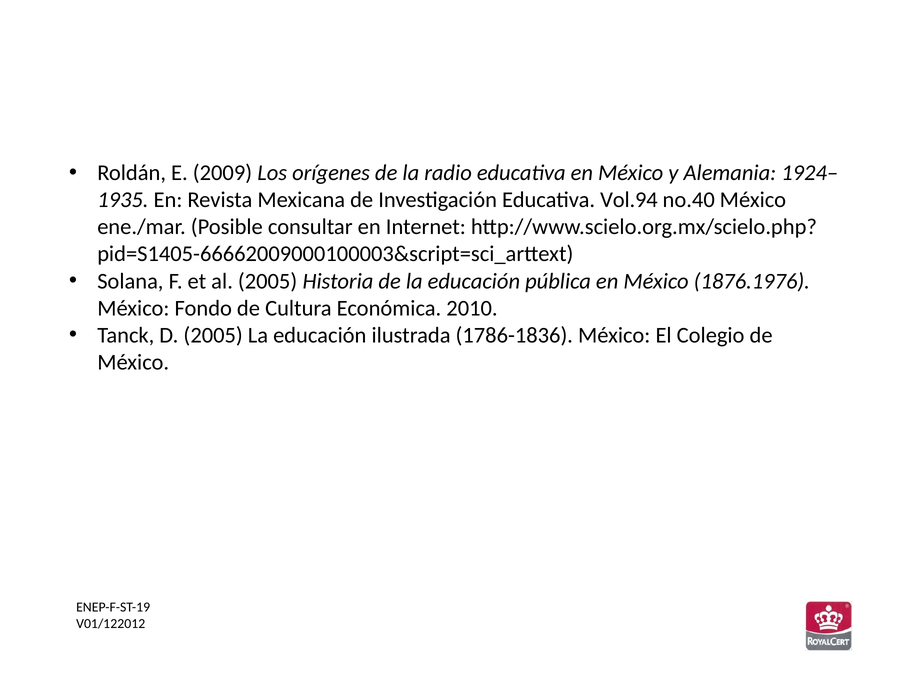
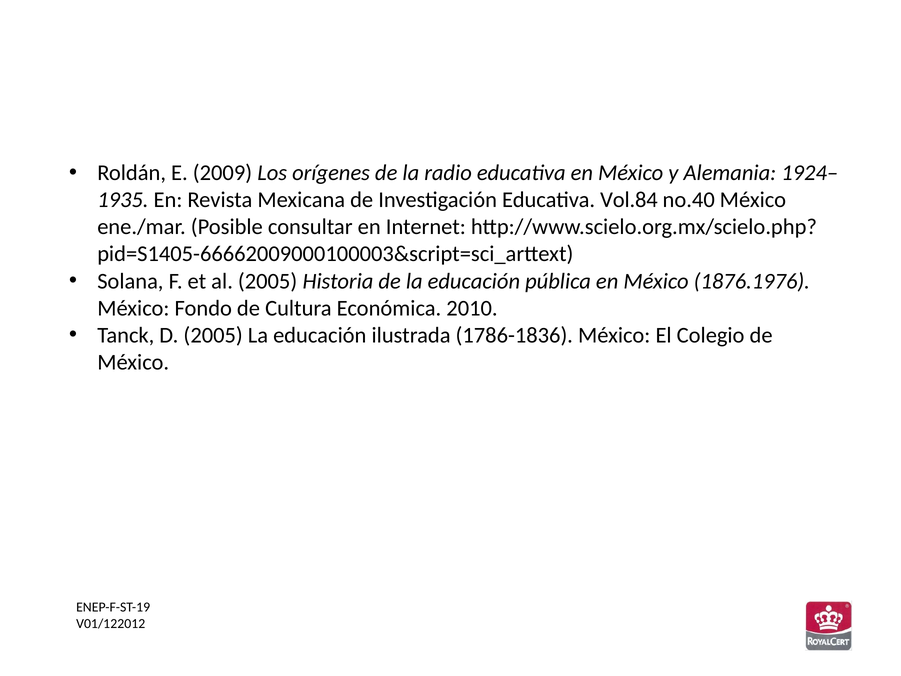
Vol.94: Vol.94 -> Vol.84 (629, 200)
